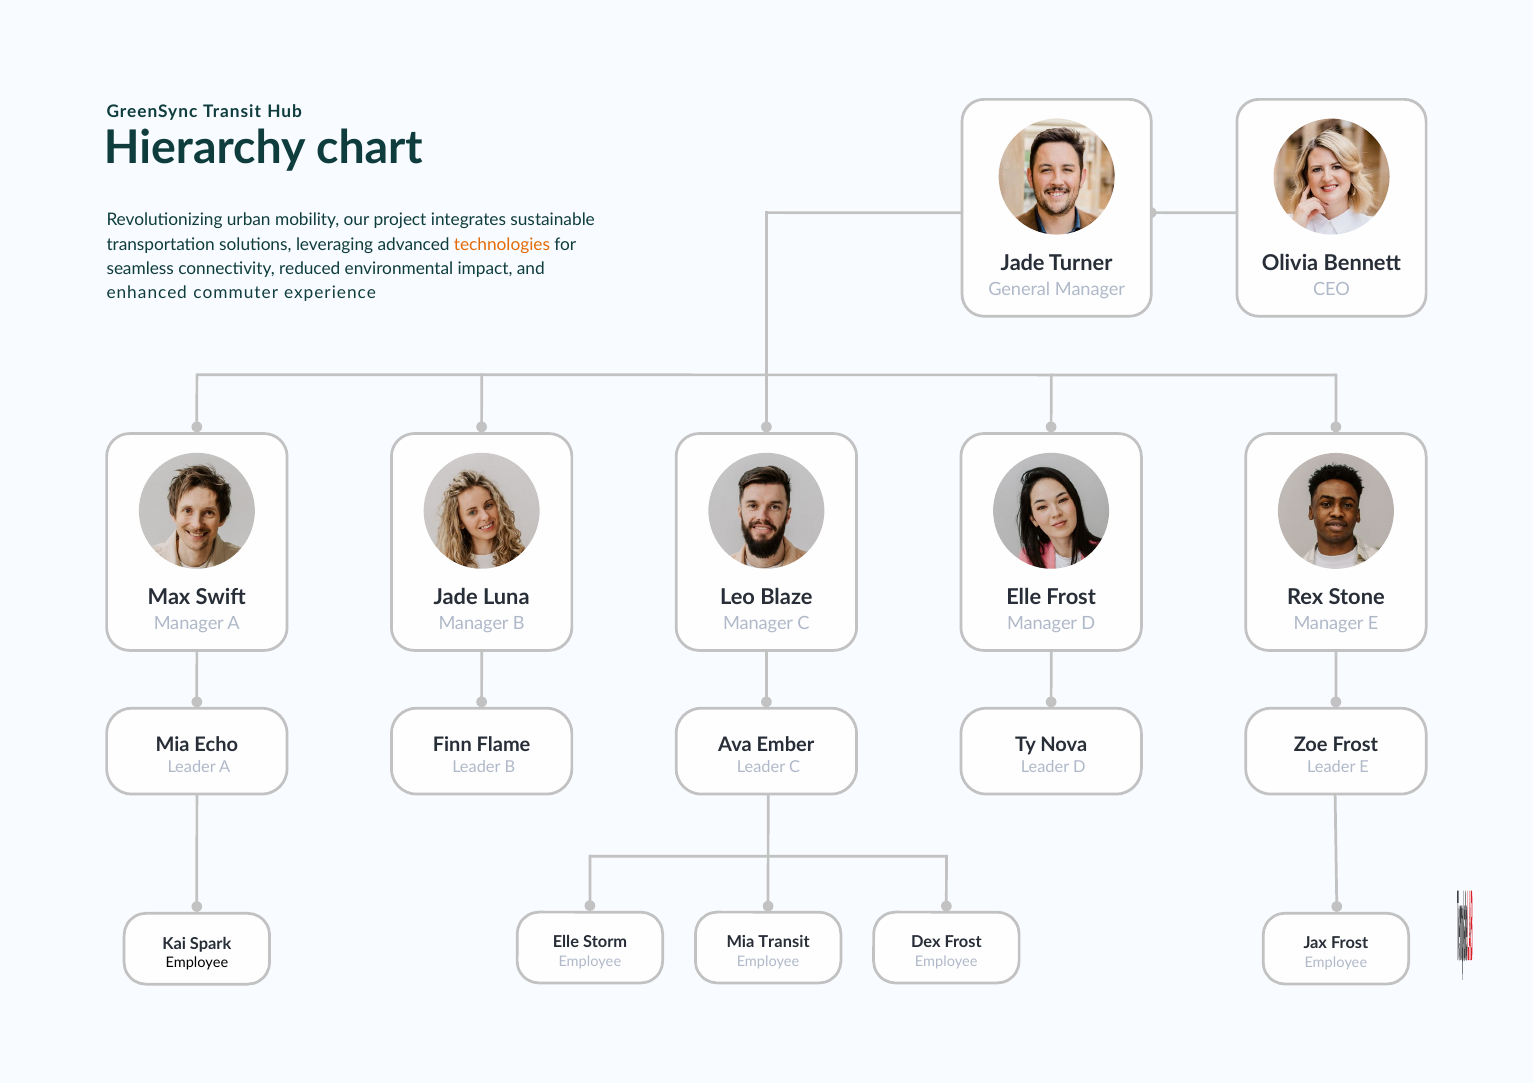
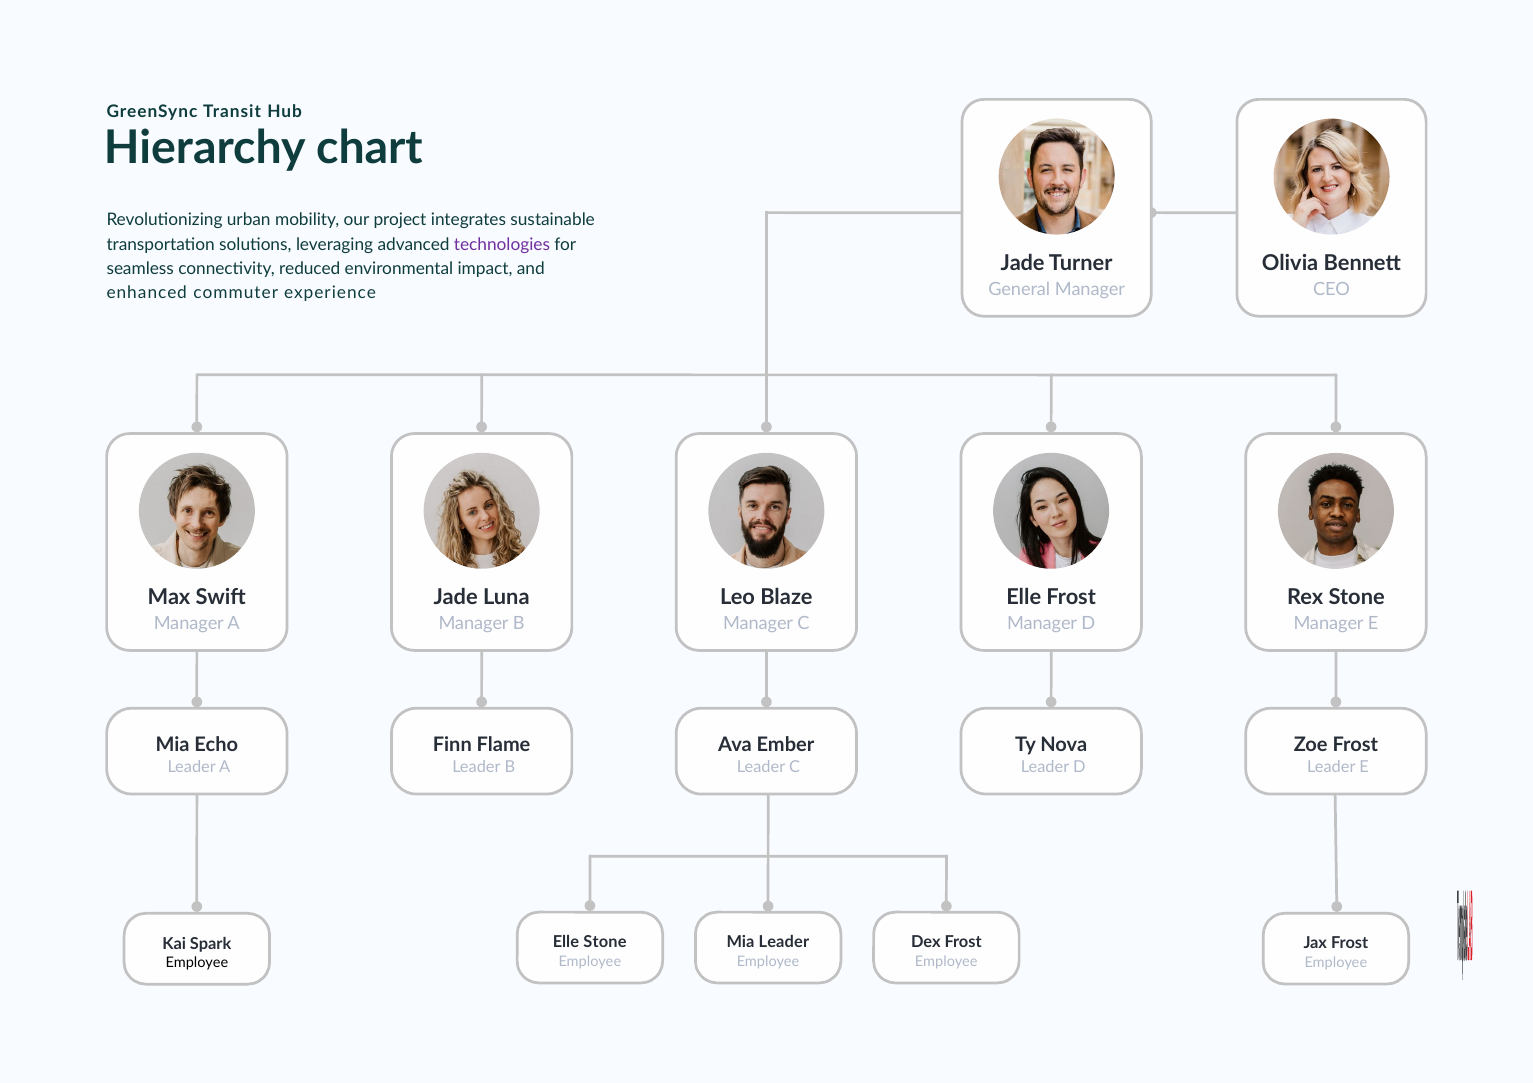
technologies colour: orange -> purple (502, 245)
Elle Storm: Storm -> Stone (605, 943)
Mia Transit: Transit -> Leader (784, 943)
